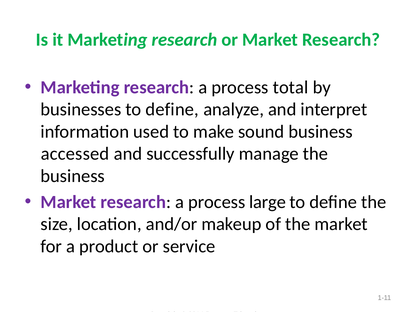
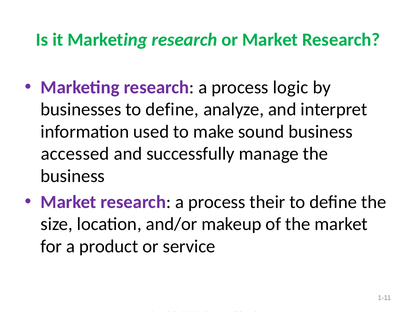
total: total -> logic (291, 87)
large: large -> their (267, 202)
